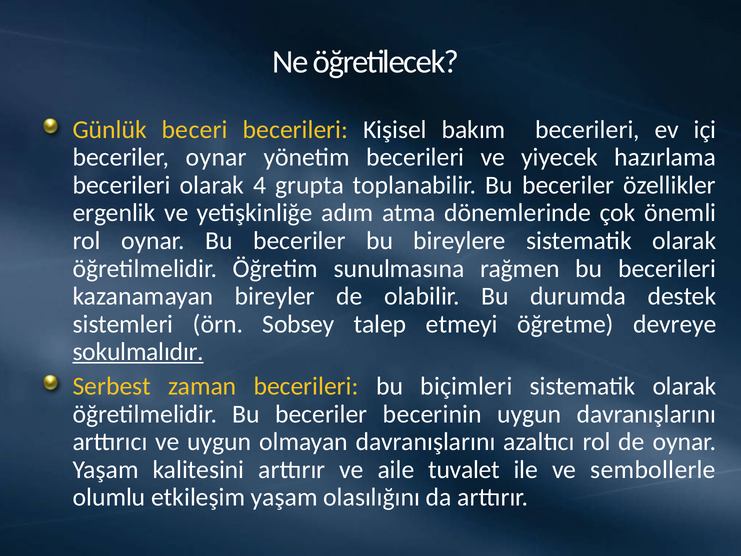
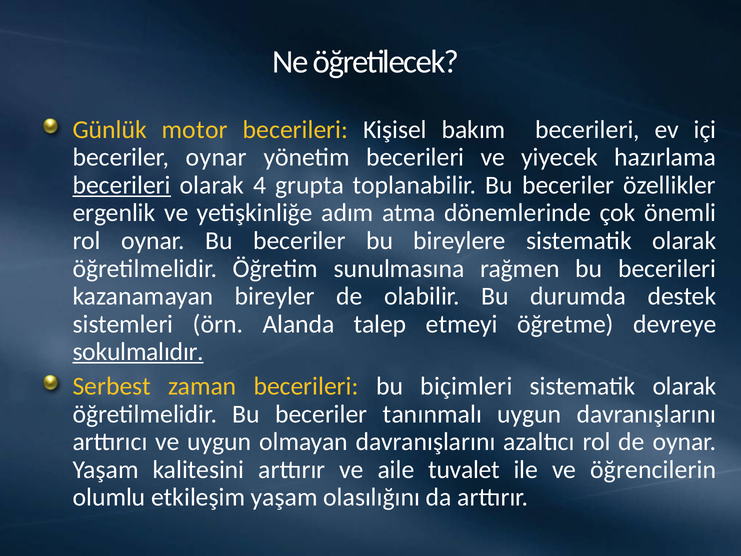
beceri: beceri -> motor (195, 130)
becerileri underline: none -> present (122, 185)
Sobsey: Sobsey -> Alanda (298, 324)
becerinin: becerinin -> tanınmalı (432, 414)
sembollerle: sembollerle -> öğrencilerin (653, 469)
